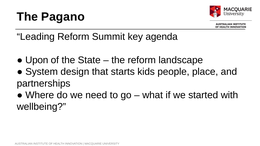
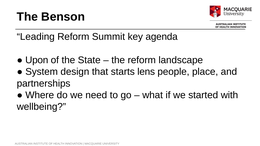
Pagano: Pagano -> Benson (63, 17)
kids: kids -> lens (146, 72)
